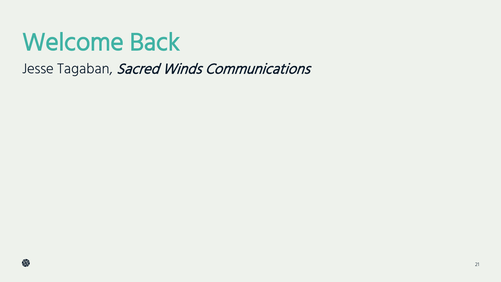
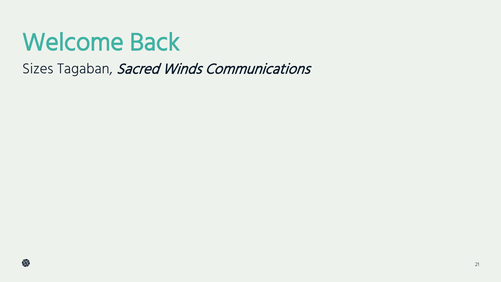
Jesse: Jesse -> Sizes (38, 69)
